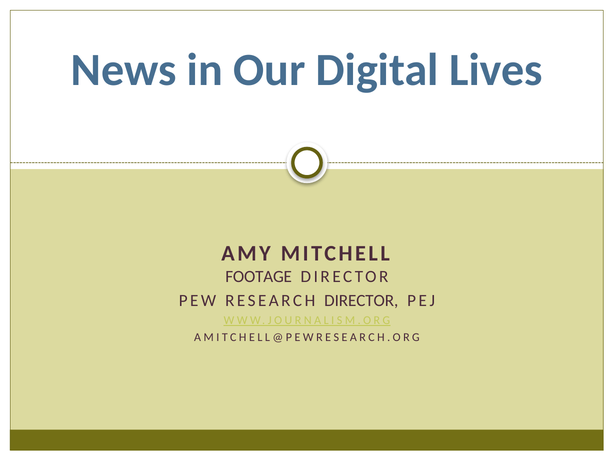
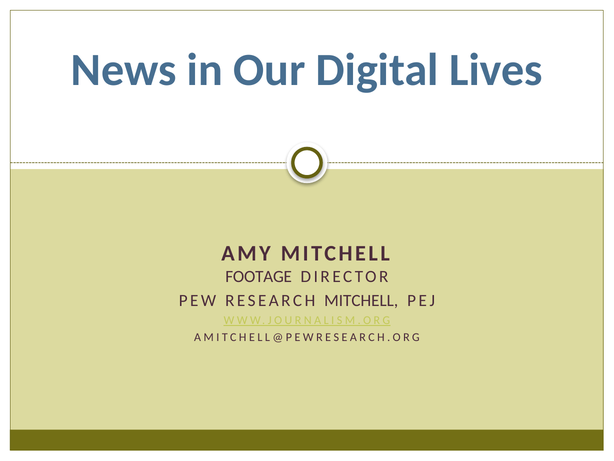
RESEARCH DIRECTOR: DIRECTOR -> MITCHELL (361, 300)
